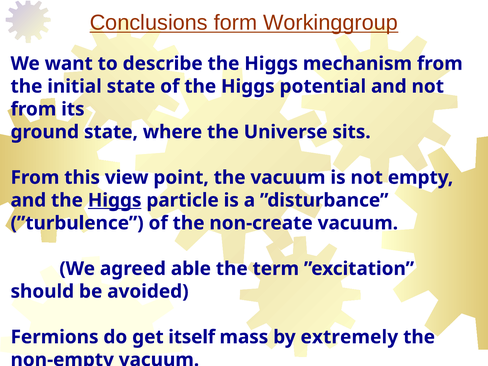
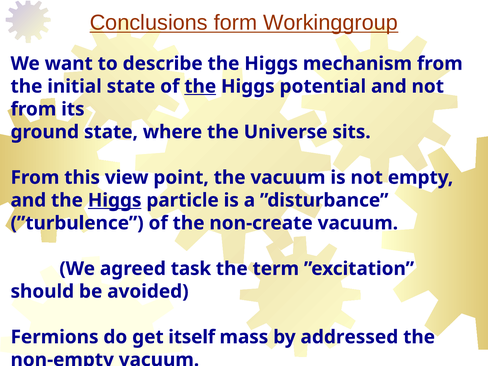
the underline: none -> present (200, 86)
able: able -> task (191, 269)
extremely: extremely -> addressed (349, 337)
